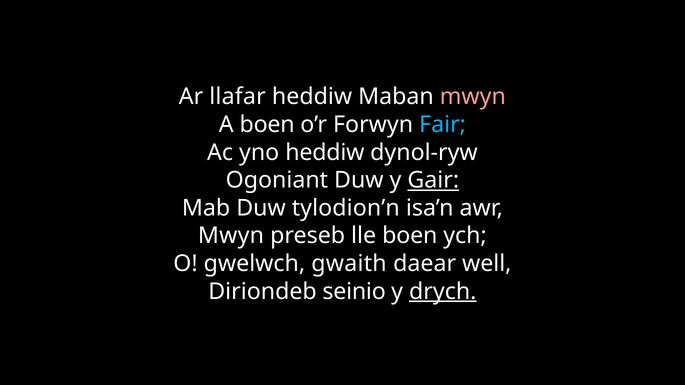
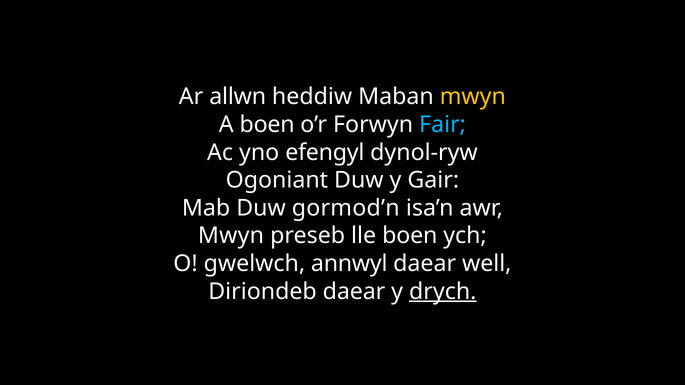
llafar: llafar -> allwn (238, 97)
mwyn colour: pink -> yellow (473, 97)
yno heddiw: heddiw -> efengyl (325, 153)
Gair underline: present -> none (433, 180)
tylodion’n: tylodion’n -> gormod’n (346, 208)
gwaith: gwaith -> annwyl (349, 264)
Diriondeb seinio: seinio -> daear (354, 292)
